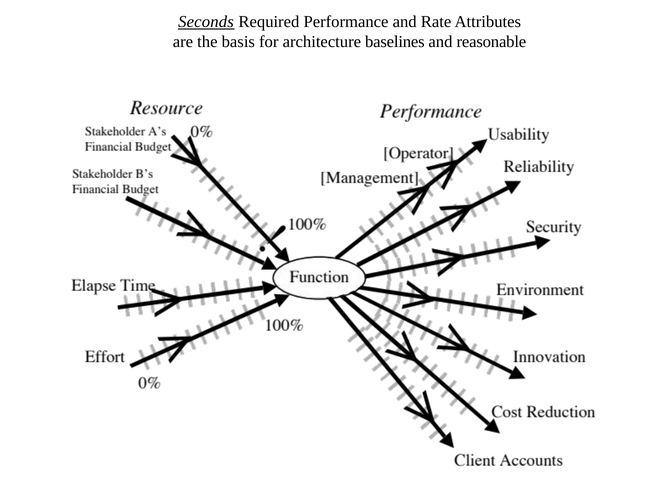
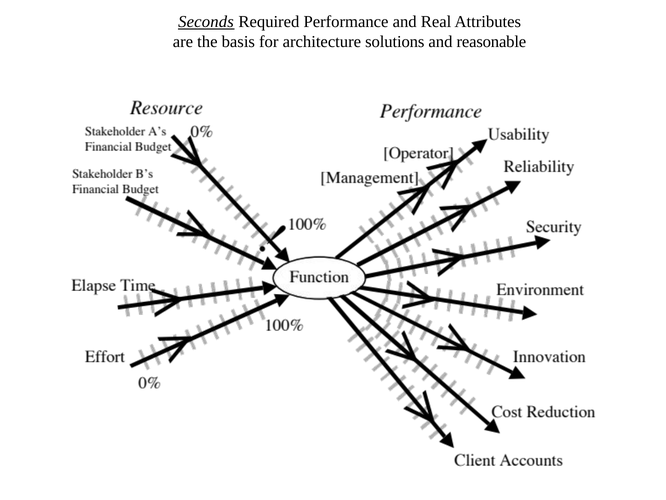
Rate: Rate -> Real (436, 22)
baselines: baselines -> solutions (395, 42)
